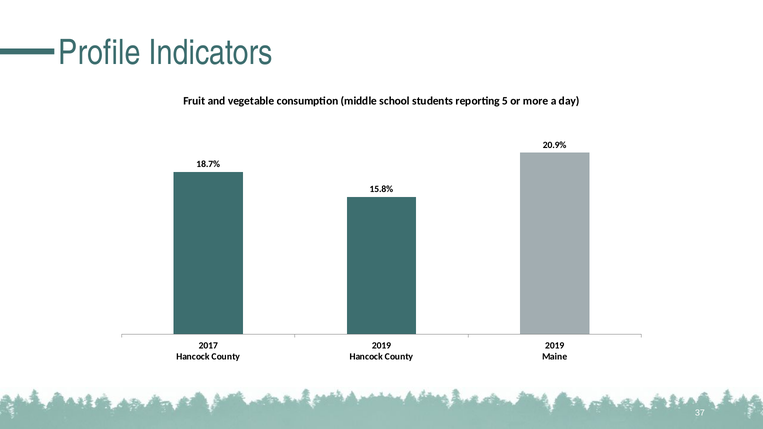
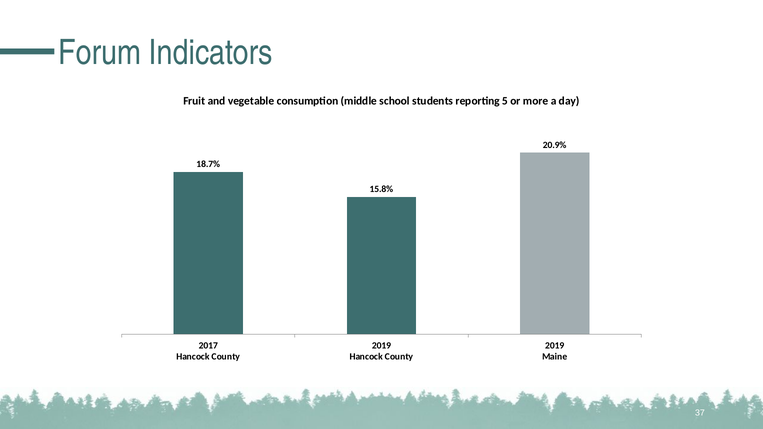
Profile: Profile -> Forum (100, 53)
